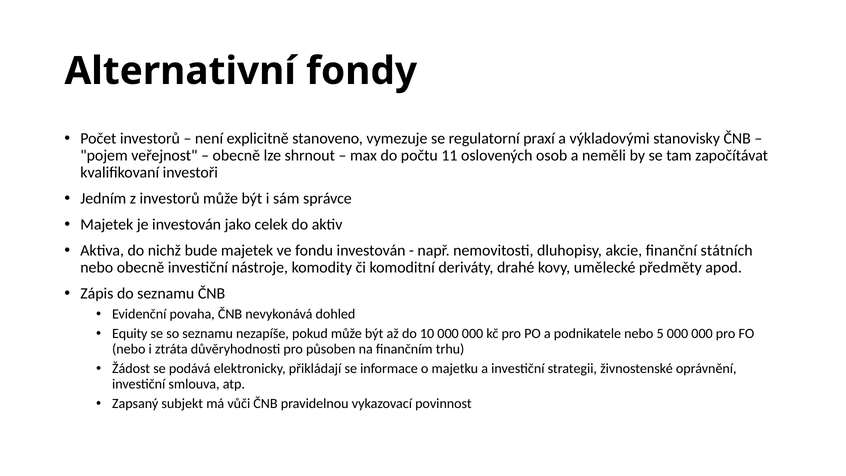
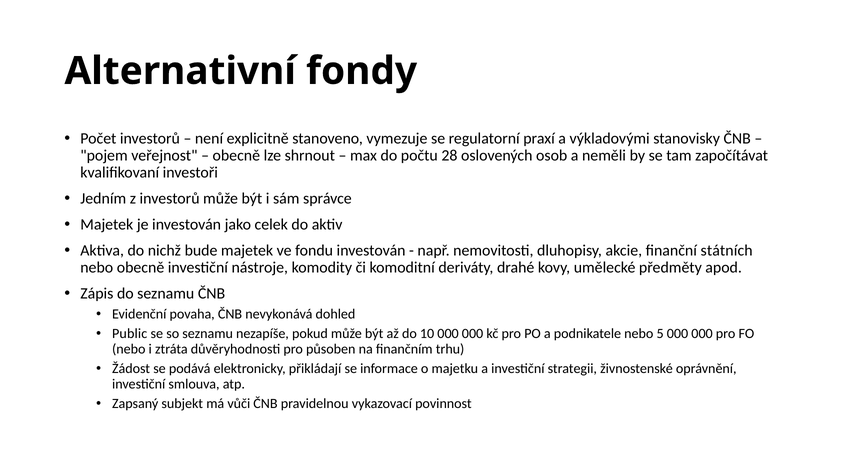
11: 11 -> 28 (449, 155)
Equity: Equity -> Public (130, 334)
